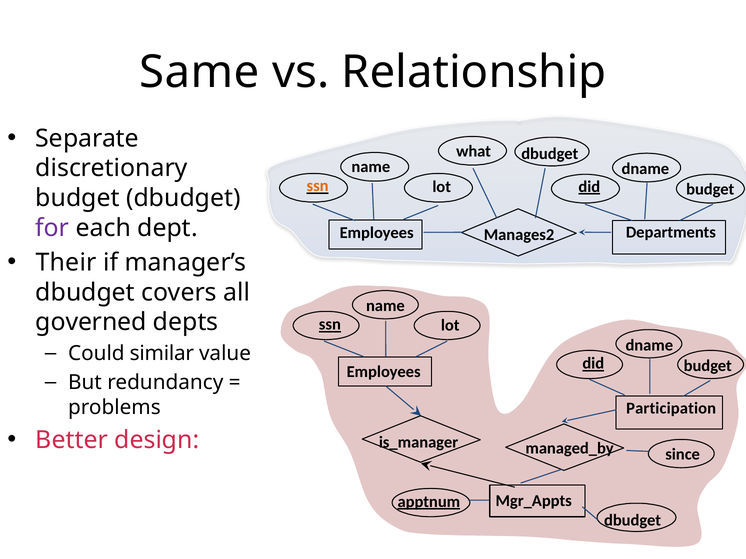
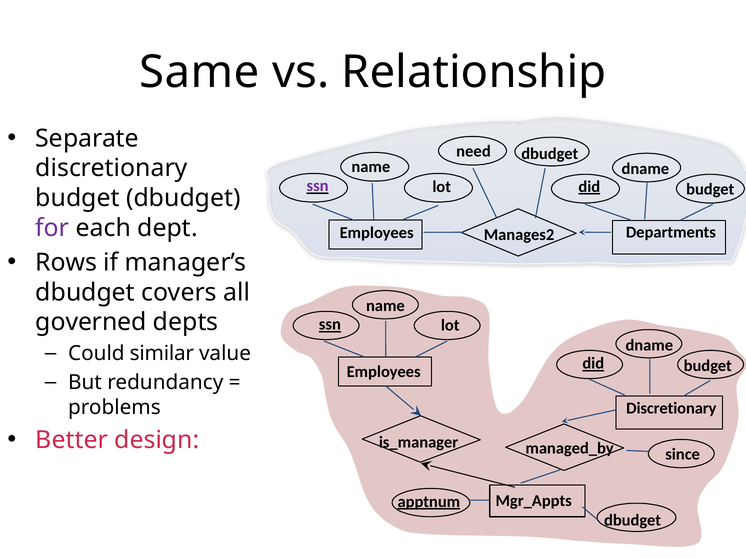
what: what -> need (473, 151)
ssn colour: orange -> purple (318, 186)
Their: Their -> Rows (66, 263)
Participation: Participation -> Discretionary (671, 409)
